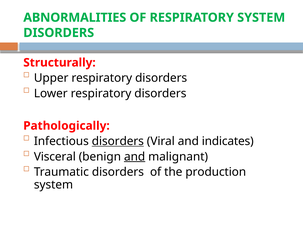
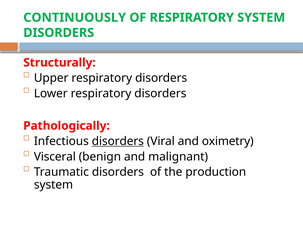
ABNORMALITIES: ABNORMALITIES -> CONTINUOUSLY (75, 18)
indicates: indicates -> oximetry (228, 141)
and underline: present -> none (135, 156)
